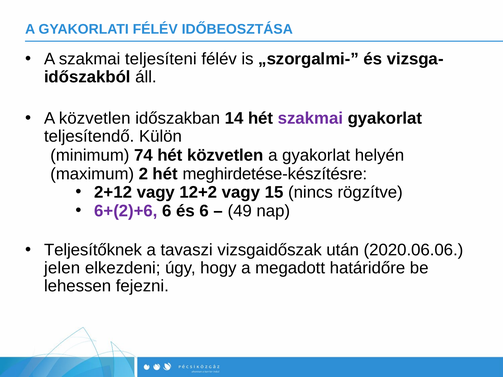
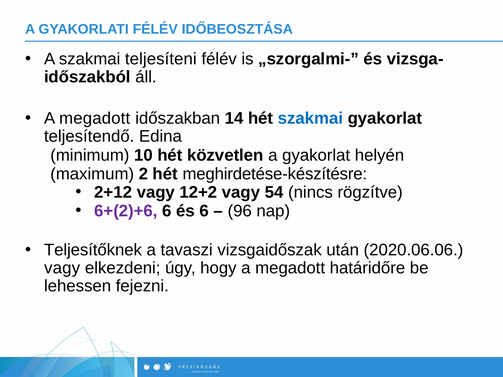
közvetlen: közvetlen -> megadott (95, 118)
szakmai colour: purple -> blue (310, 118)
Külön: Külön -> Edina (160, 136)
74: 74 -> 10 (143, 155)
15: 15 -> 54 (274, 193)
49: 49 -> 96 (240, 211)
jelen: jelen -> vagy (62, 268)
